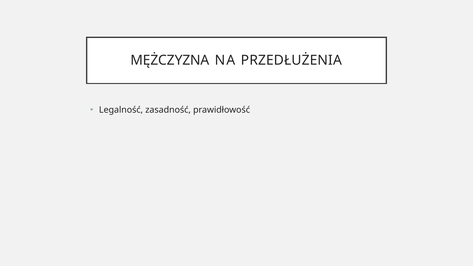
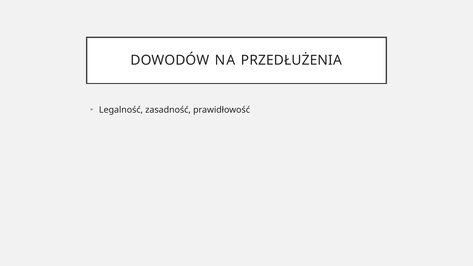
MĘŻCZYZNA: MĘŻCZYZNA -> DOWODÓW (170, 60)
